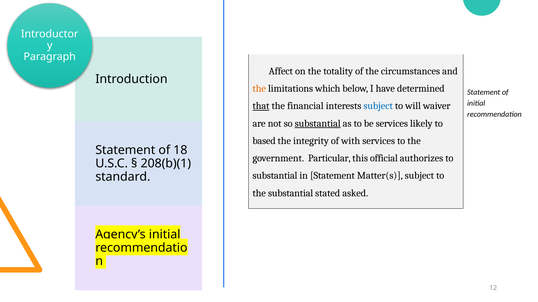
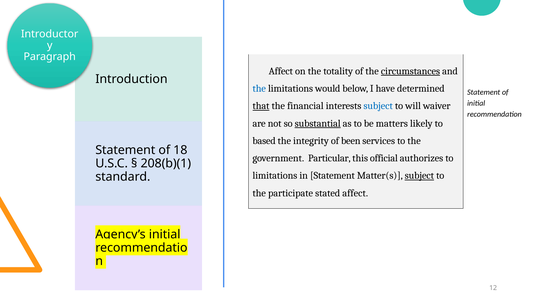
circumstances underline: none -> present (410, 71)
the colour: orange -> blue (259, 89)
which: which -> would (328, 89)
be services: services -> matters (392, 124)
with: with -> been (351, 141)
substantial: substantial -> limitations (275, 176)
subject underline: none -> present (419, 176)
the substantial: substantial -> participate (291, 193)
stated asked: asked -> affect (355, 193)
